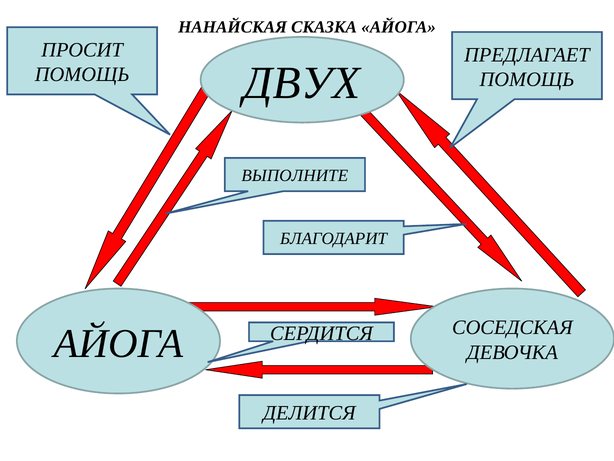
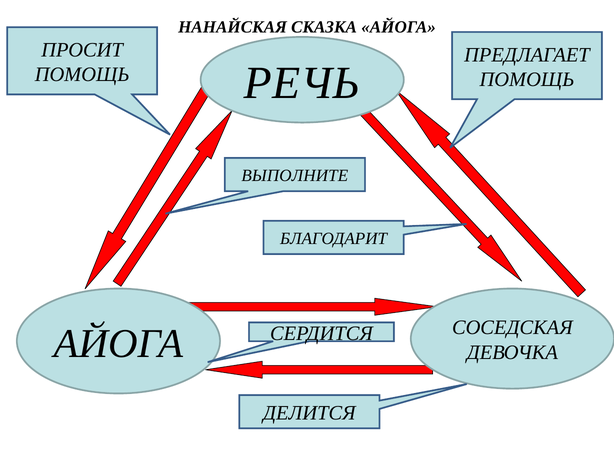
ДВУХ: ДВУХ -> РЕЧЬ (302, 83)
